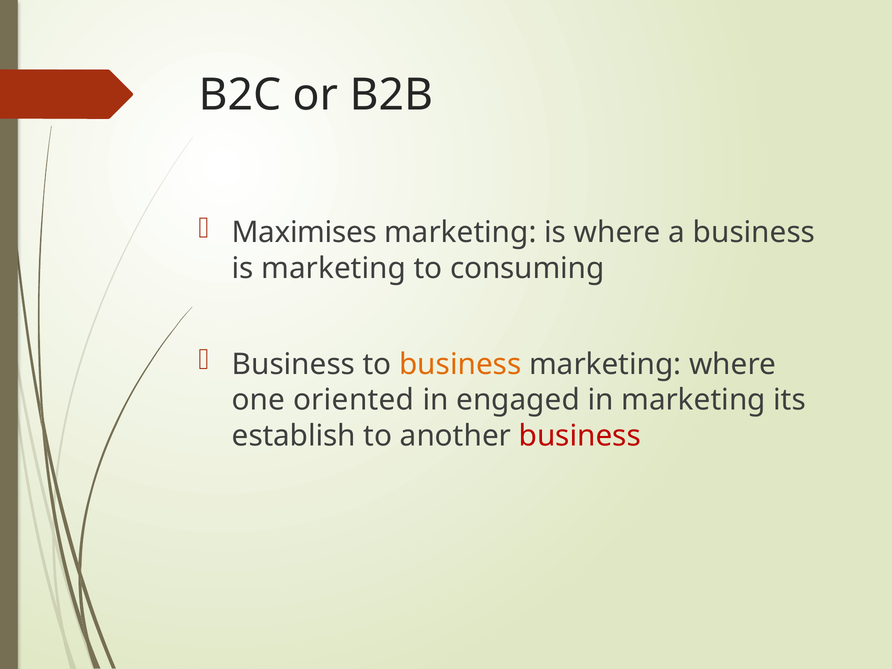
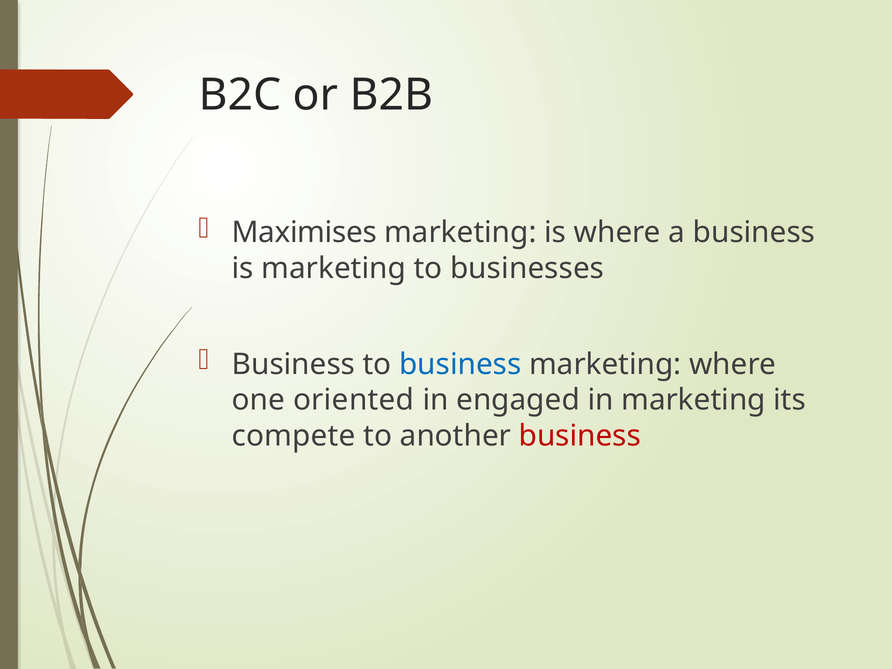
consuming: consuming -> businesses (527, 268)
business colour: orange -> blue (460, 364)
establish: establish -> compete (294, 436)
